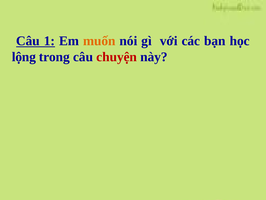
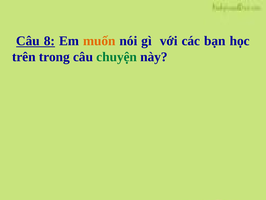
1: 1 -> 8 (49, 41)
lộng: lộng -> trên (24, 57)
chuyện colour: red -> green (117, 57)
